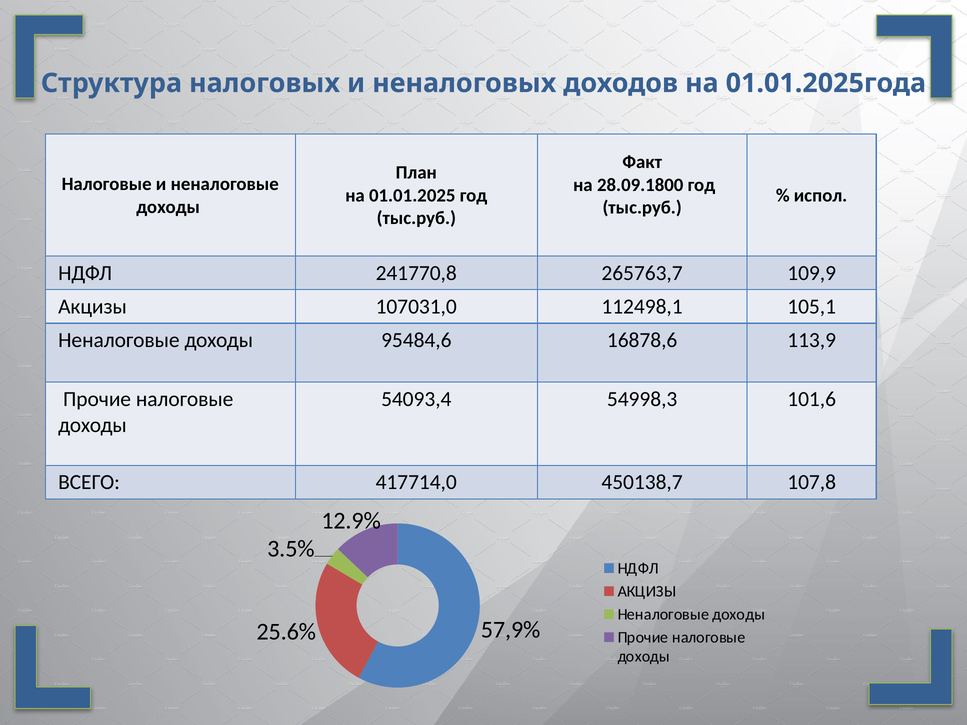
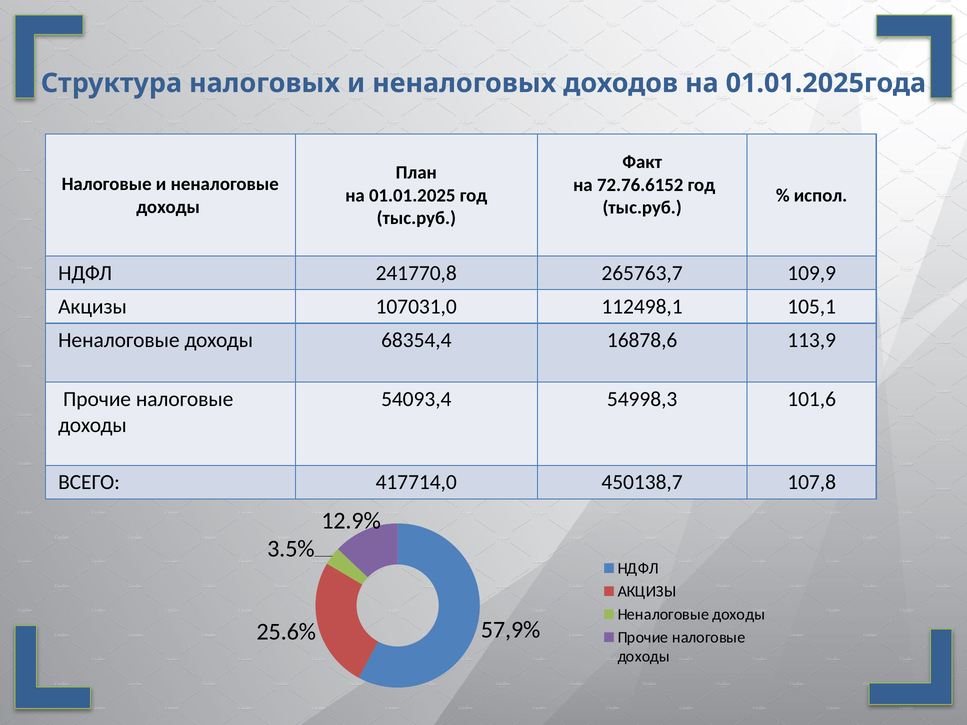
28.09.1800: 28.09.1800 -> 72.76.6152 (640, 185)
95484,6: 95484,6 -> 68354,4 (416, 340)
